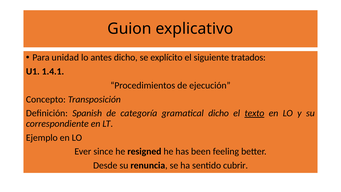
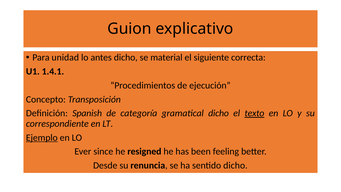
explícito: explícito -> material (166, 57)
tratados: tratados -> correcta (248, 57)
Ejemplo underline: none -> present (42, 137)
sentido cubrir: cubrir -> dicho (235, 165)
